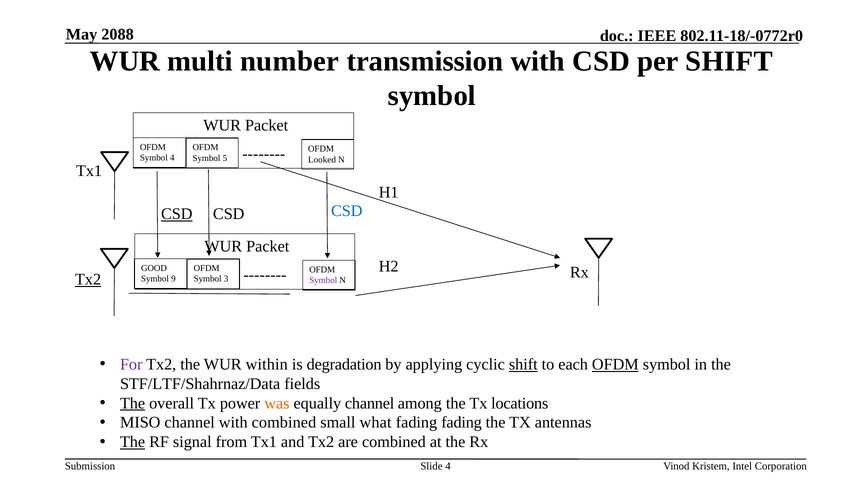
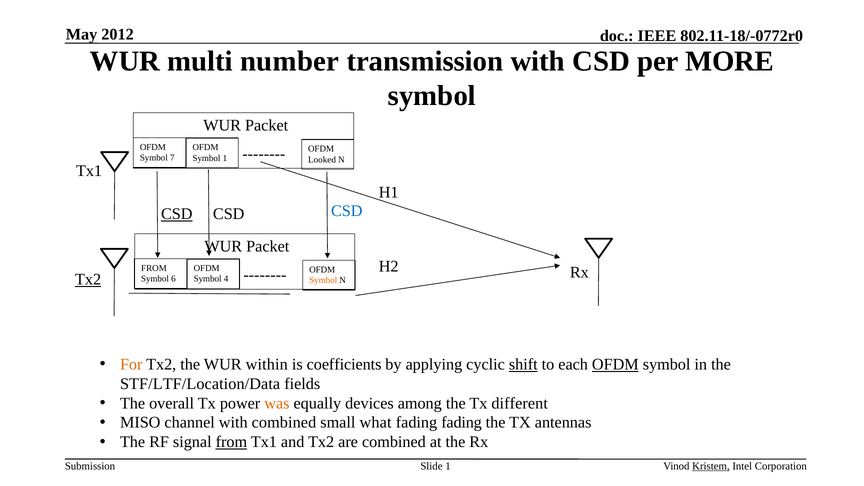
2088: 2088 -> 2012 (118, 34)
per SHIFT: SHIFT -> MORE (729, 61)
Symbol 4: 4 -> 7 (172, 158)
Symbol 5: 5 -> 1 (225, 158)
GOOD: GOOD -> FROM (154, 268)
9: 9 -> 6 (173, 279)
3: 3 -> 4 (226, 279)
Symbol colour: purple -> orange (323, 280)
For colour: purple -> orange (131, 364)
degradation: degradation -> coefficients (344, 364)
STF/LTF/Shahrnaz/Data: STF/LTF/Shahrnaz/Data -> STF/LTF/Location/Data (200, 384)
The underline: present -> none (133, 403)
equally channel: channel -> devices (370, 403)
locations: locations -> different (520, 403)
The underline: present -> none (133, 442)
from underline: none -> present (231, 442)
Slide 4: 4 -> 1 (448, 466)
Kristem underline: none -> present (711, 466)
